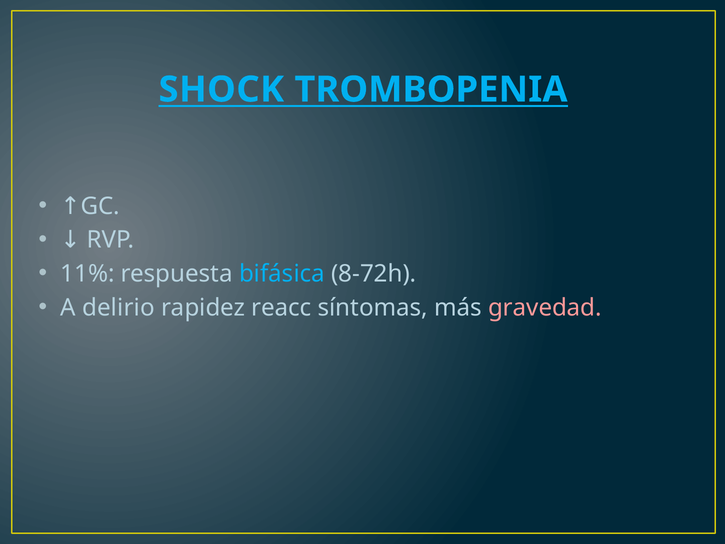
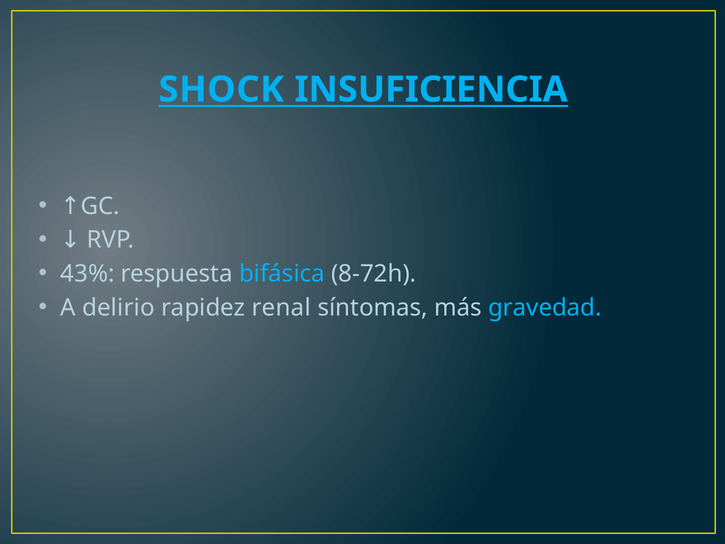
TROMBOPENIA: TROMBOPENIA -> INSUFICIENCIA (431, 90)
11%: 11% -> 43% (87, 274)
reacc: reacc -> renal (281, 308)
gravedad colour: pink -> light blue (545, 308)
